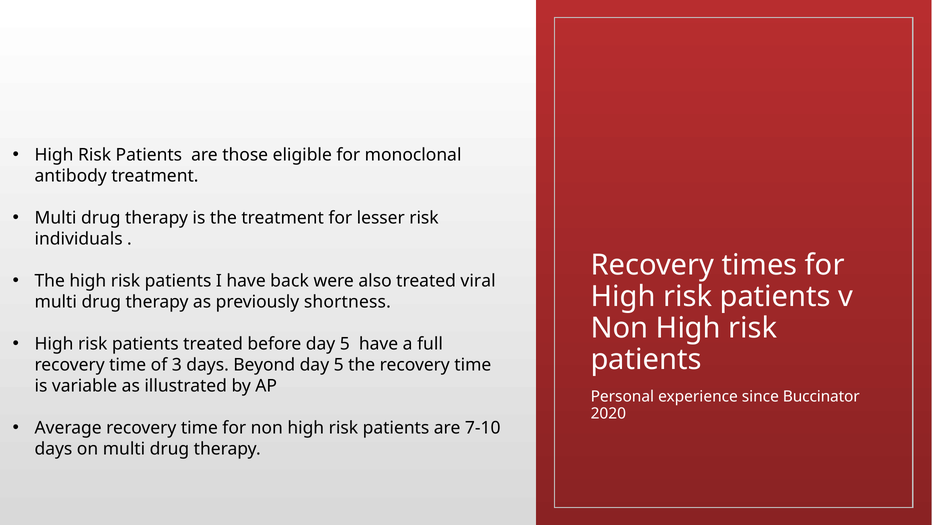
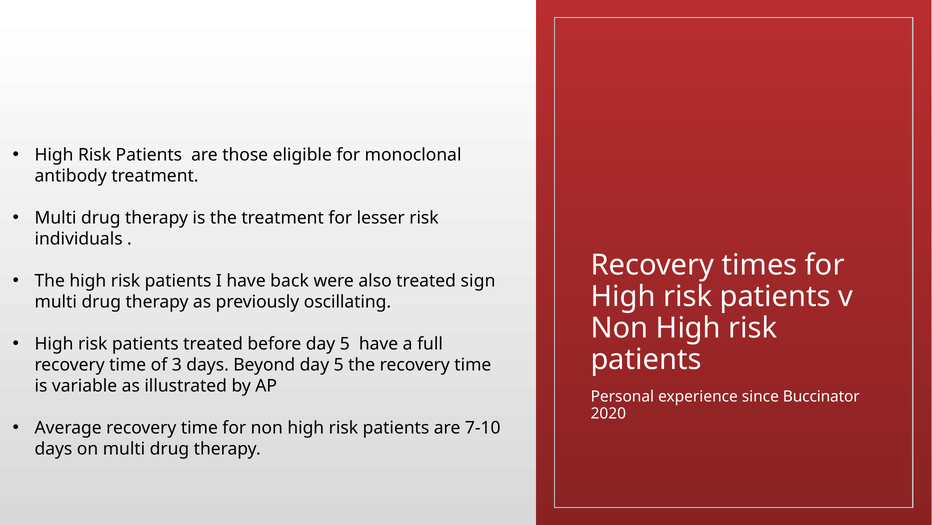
viral: viral -> sign (478, 281)
shortness: shortness -> oscillating (347, 302)
